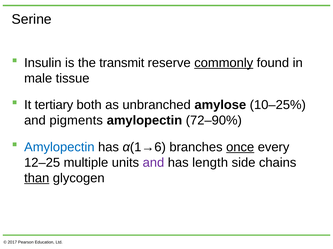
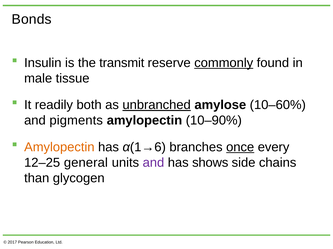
Serine: Serine -> Bonds (32, 19)
tertiary: tertiary -> readily (54, 105)
unbranched underline: none -> present (157, 105)
10–25%: 10–25% -> 10–60% (278, 105)
72–90%: 72–90% -> 10–90% (214, 121)
Amylopectin colour: blue -> orange (59, 147)
multiple: multiple -> general (86, 163)
length: length -> shows (210, 163)
than underline: present -> none (37, 179)
